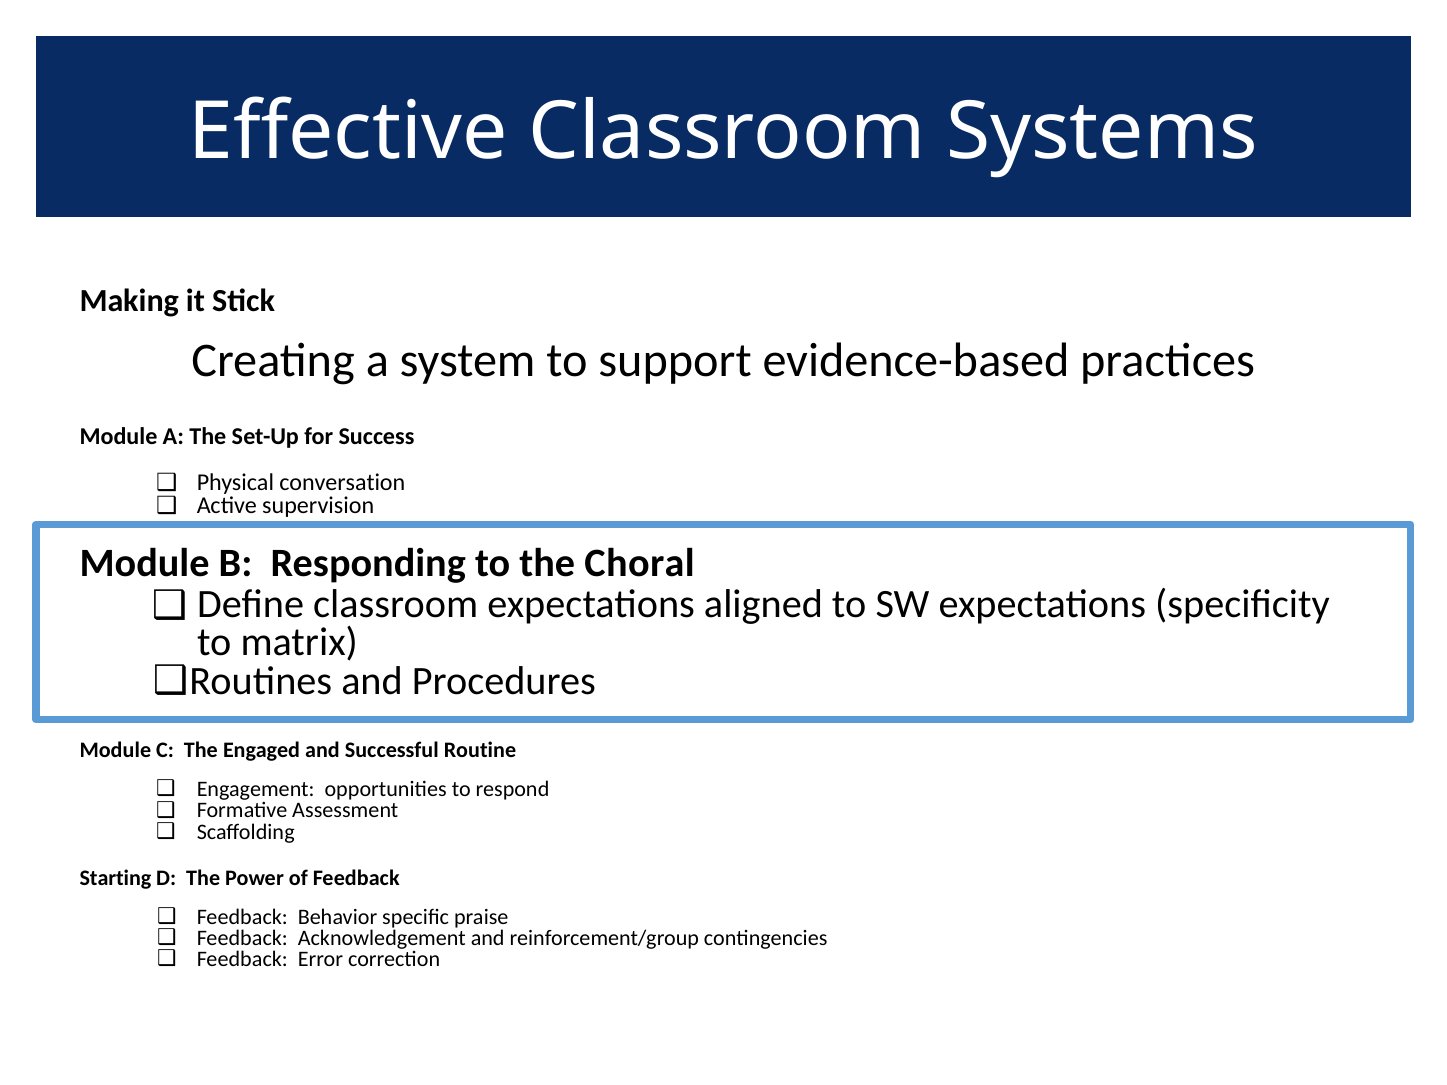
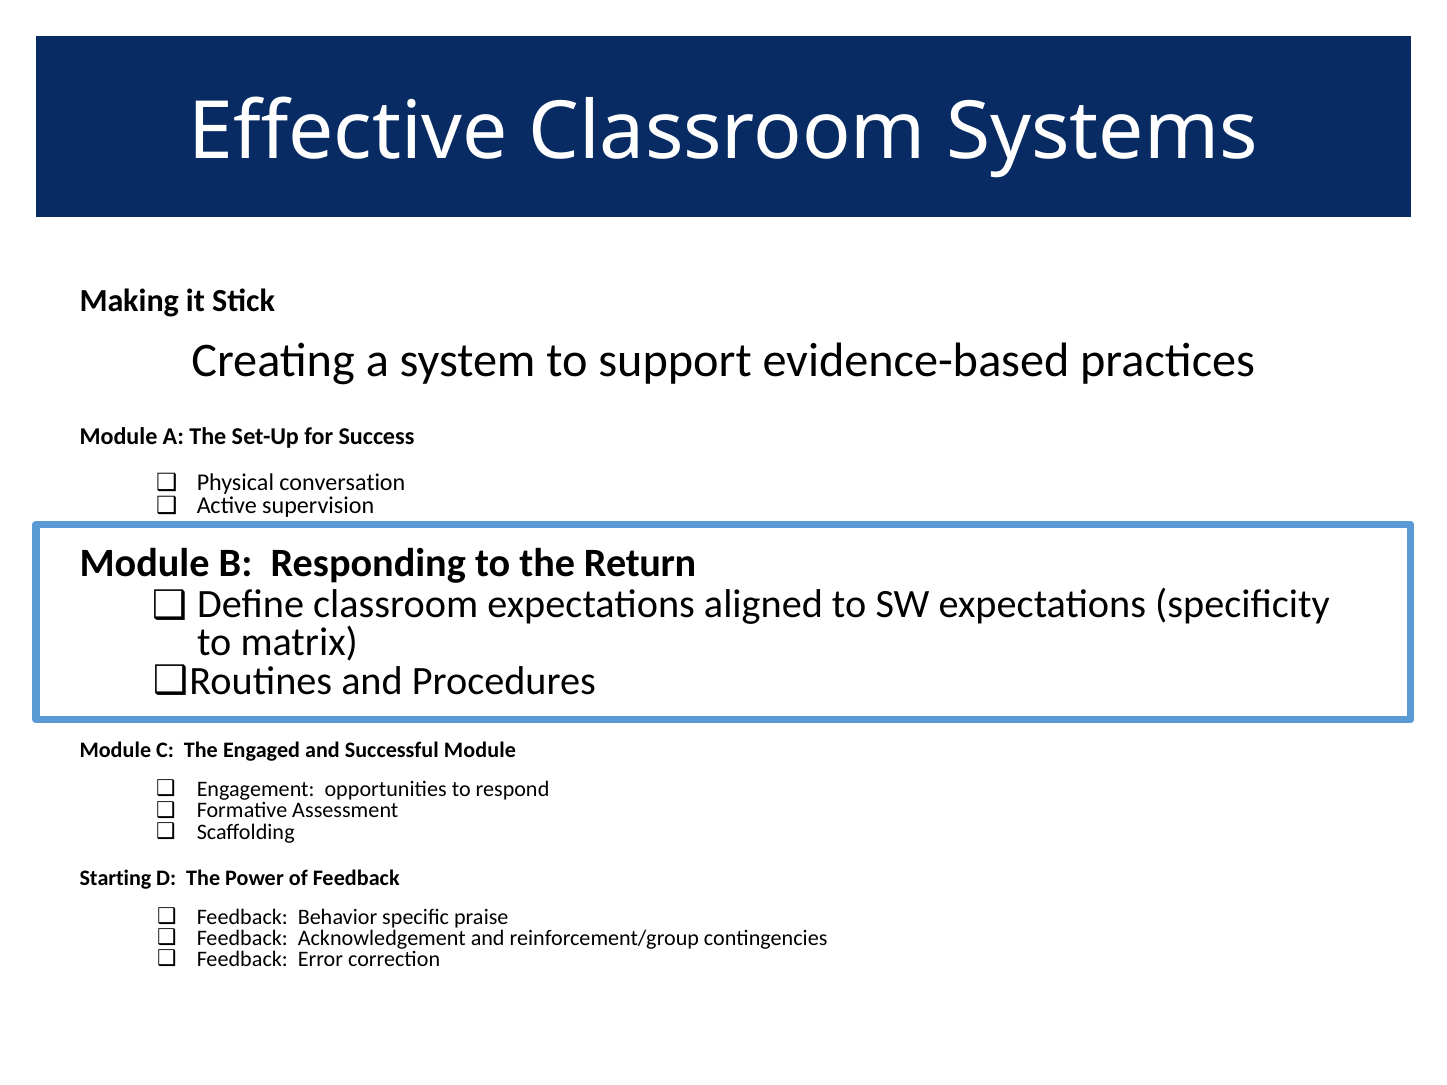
Choral: Choral -> Return (640, 563)
Successful Routine: Routine -> Module (480, 751)
